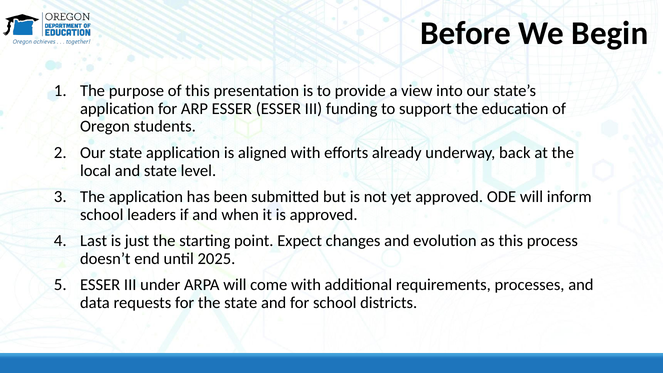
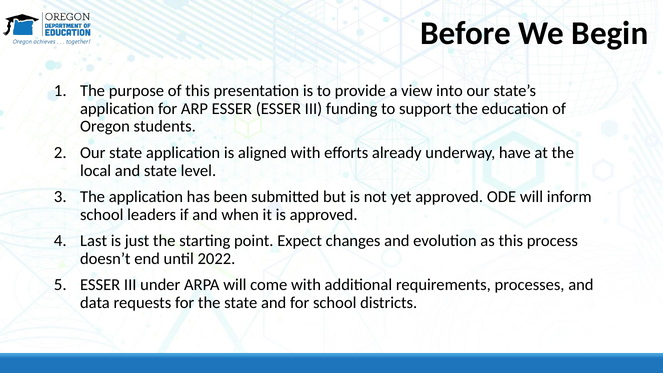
back: back -> have (515, 153)
2025: 2025 -> 2022 (216, 259)
